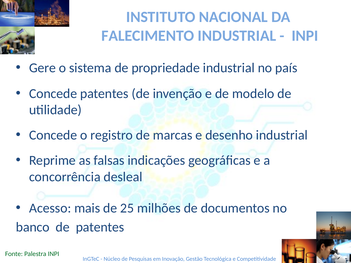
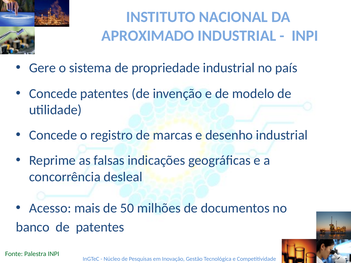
FALECIMENTO: FALECIMENTO -> APROXIMADO (148, 36)
25: 25 -> 50 (127, 208)
